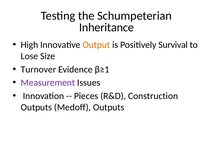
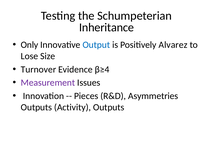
High: High -> Only (30, 45)
Output colour: orange -> blue (96, 45)
Survival: Survival -> Alvarez (173, 45)
β≥1: β≥1 -> β≥4 (102, 69)
Construction: Construction -> Asymmetries (153, 96)
Medoff: Medoff -> Activity (73, 107)
